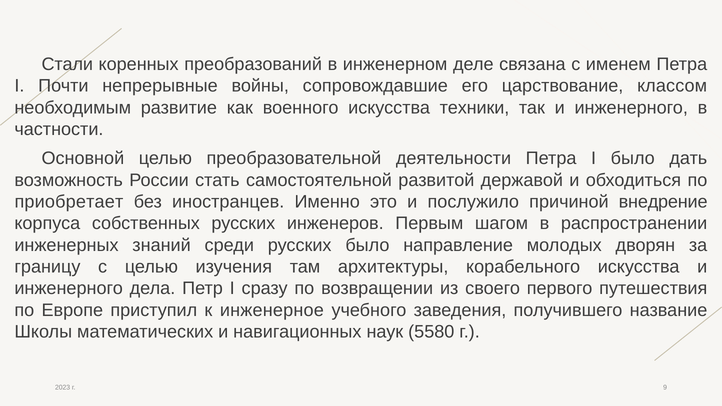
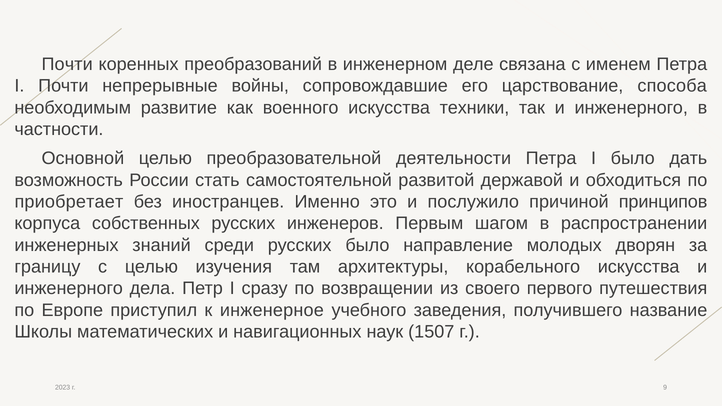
Стали: Стали -> Почти (67, 64)
классом: классом -> способа (672, 86)
внедрение: внедрение -> принципов (663, 202)
5580: 5580 -> 1507 (431, 332)
